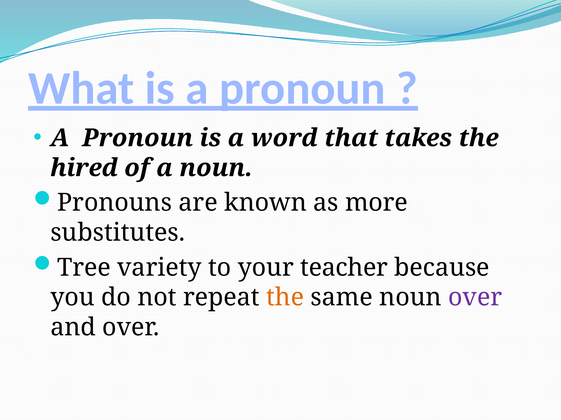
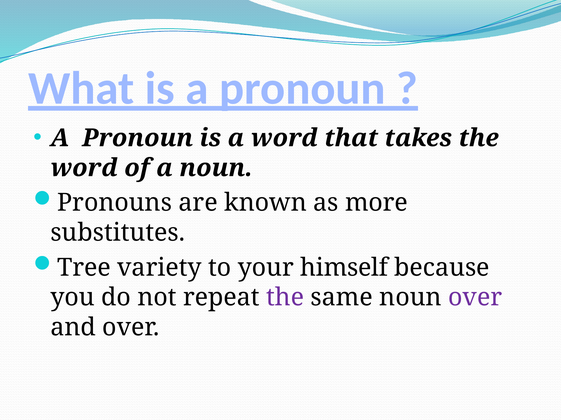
hired: hired -> word (84, 168)
teacher: teacher -> himself (344, 268)
the colour: orange -> purple (285, 298)
